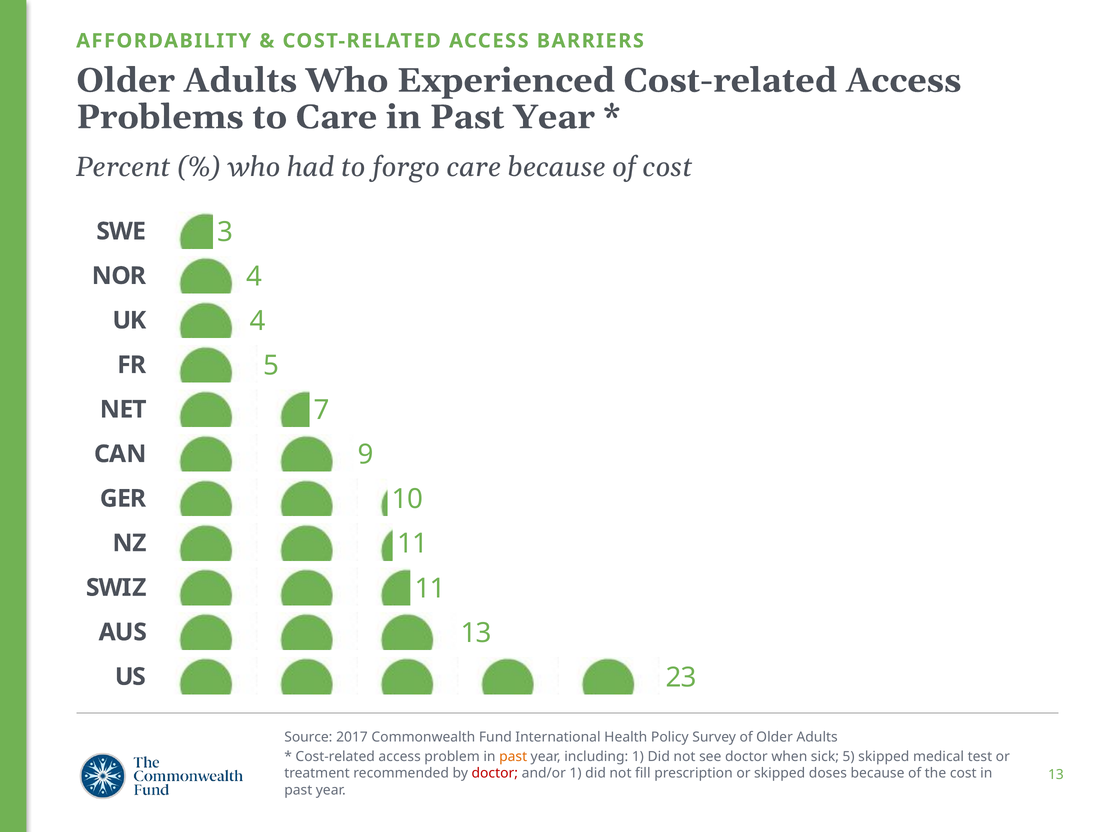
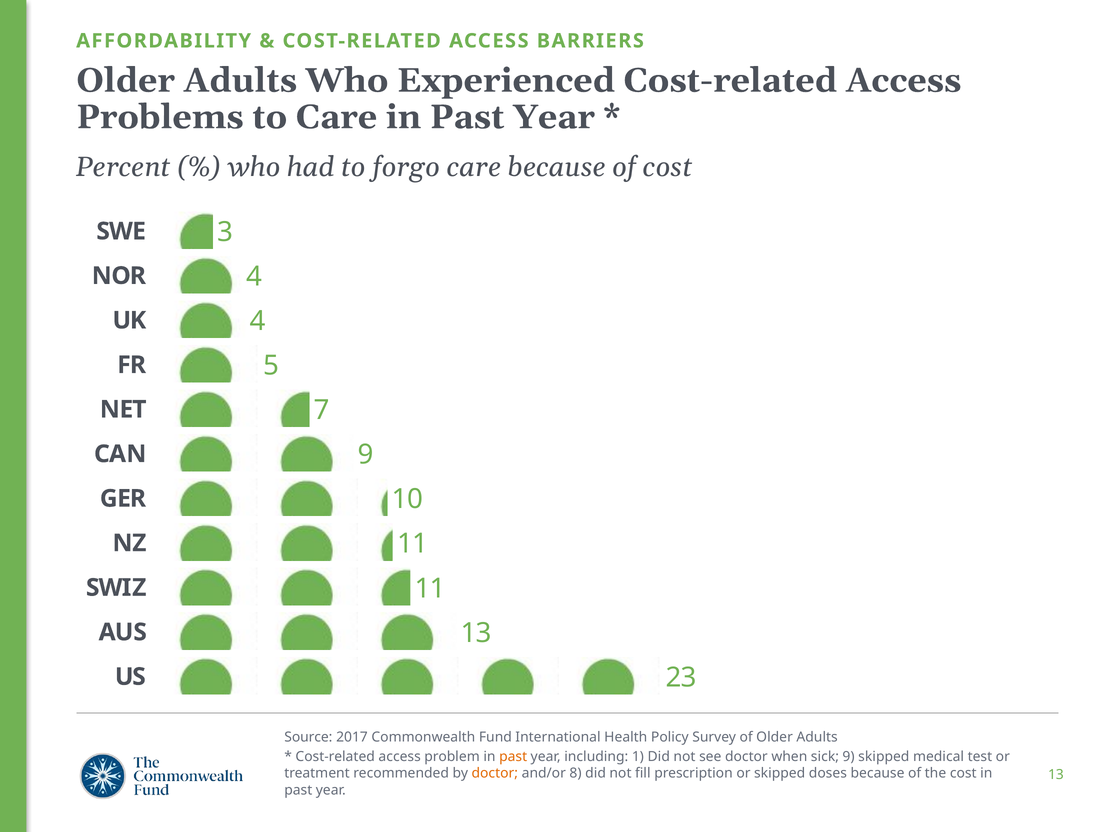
sick 5: 5 -> 9 (849, 757)
doctor colour: red -> orange (495, 774)
and/or 1: 1 -> 8 (576, 774)
